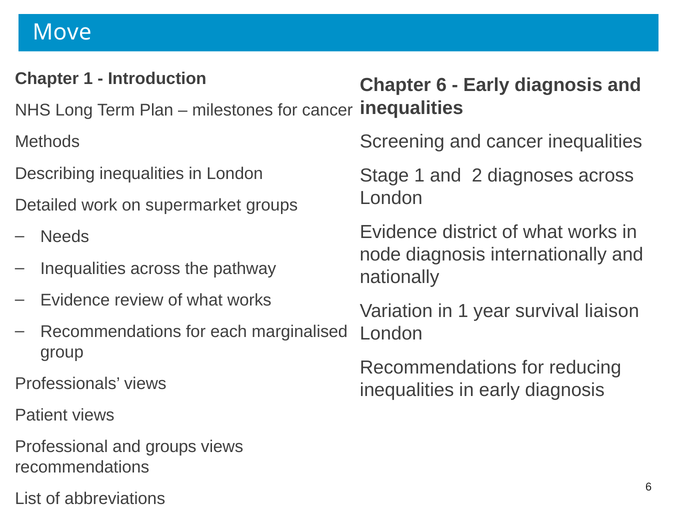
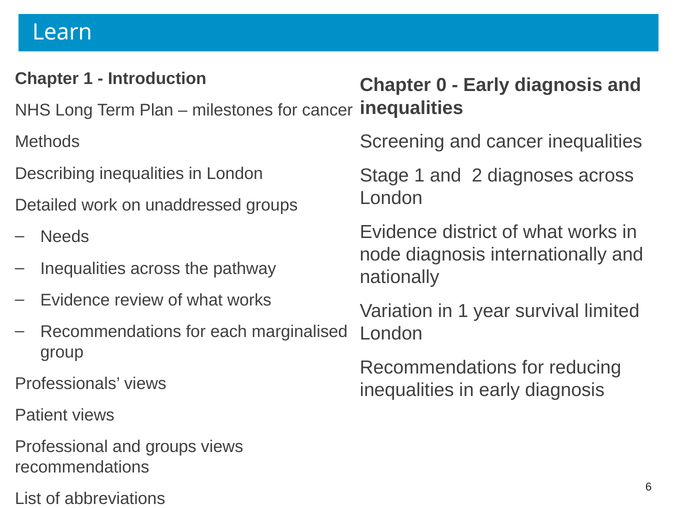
Move: Move -> Learn (62, 32)
Chapter 6: 6 -> 0 (441, 85)
supermarket: supermarket -> unaddressed (193, 205)
liaison: liaison -> limited (612, 311)
